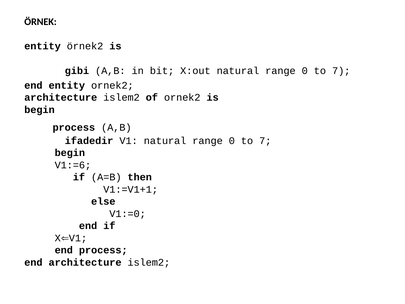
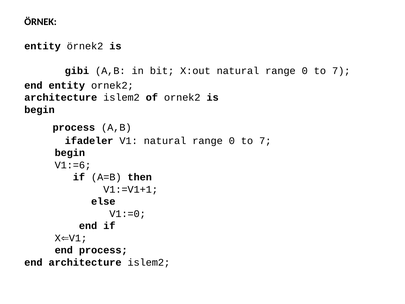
ifadedir: ifadedir -> ifadeler (89, 141)
